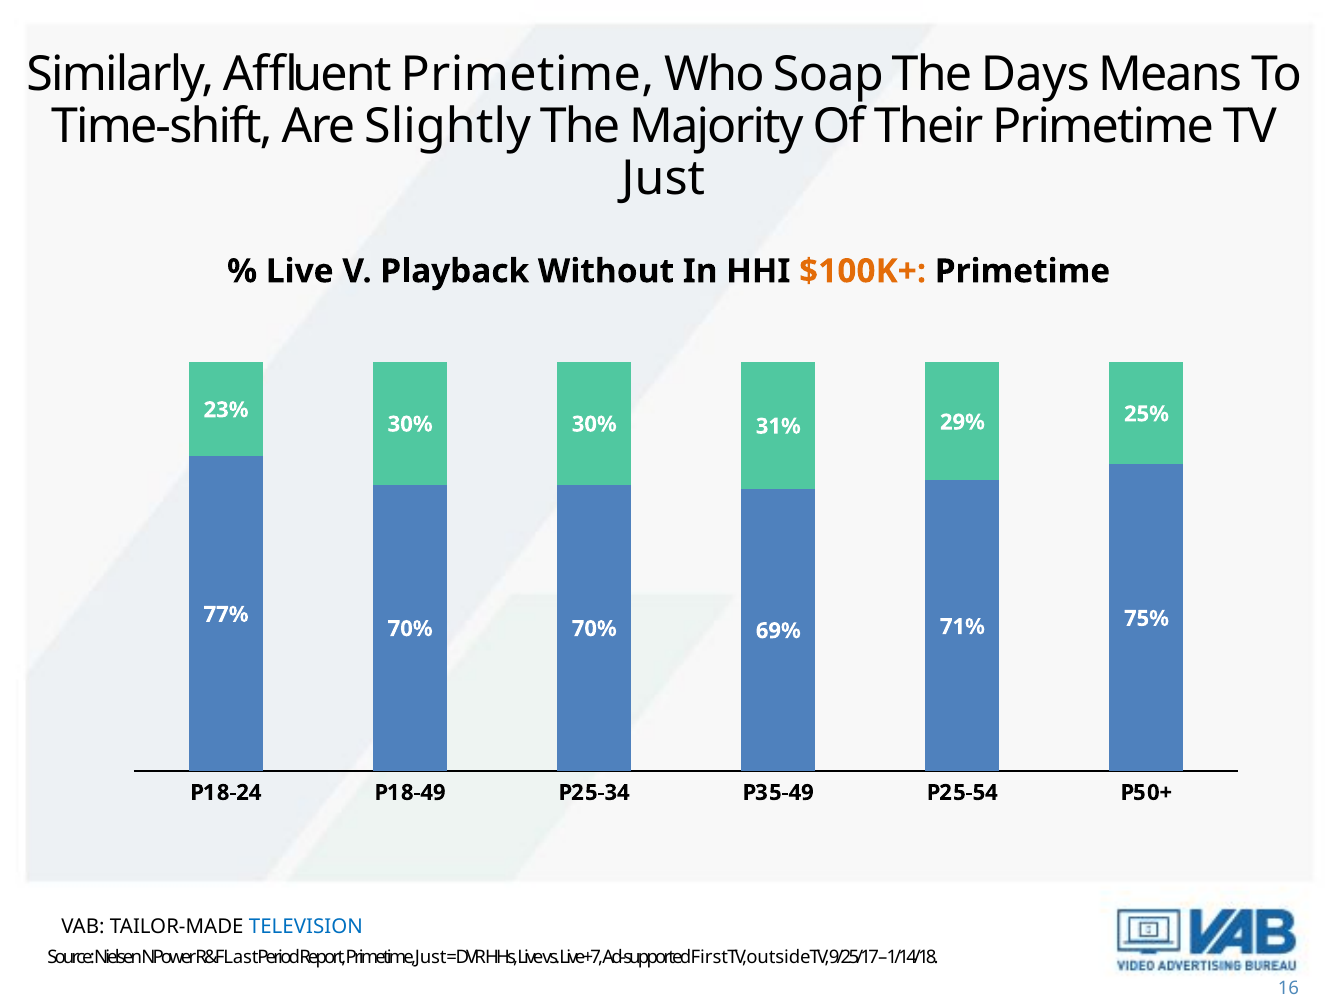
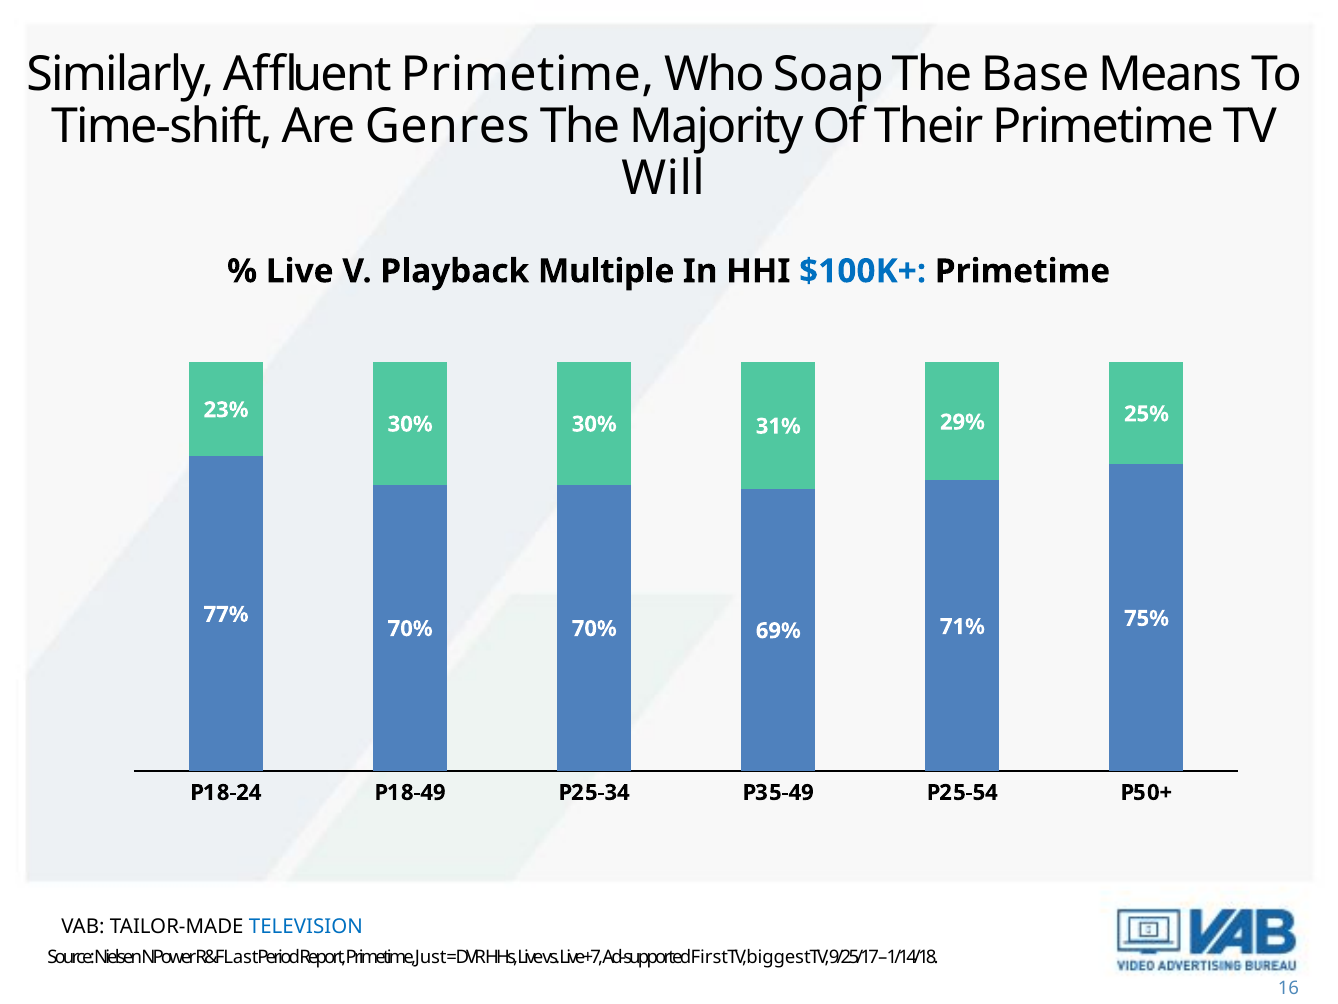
Days: Days -> Base (1035, 75)
Slightly: Slightly -> Genres (447, 127)
Just: Just -> Will (663, 179)
Without: Without -> Multiple (606, 271)
$100K+ colour: orange -> blue (863, 271)
outside: outside -> biggest (779, 957)
